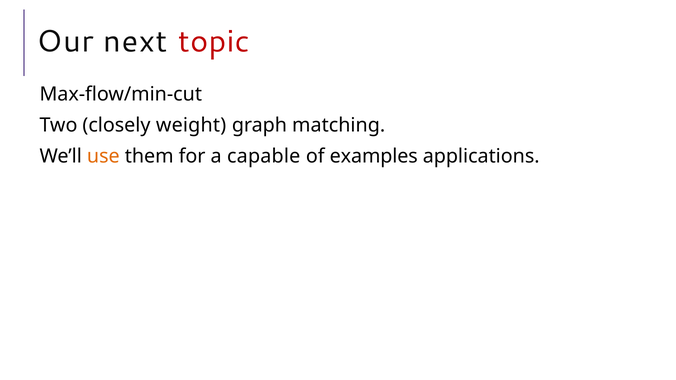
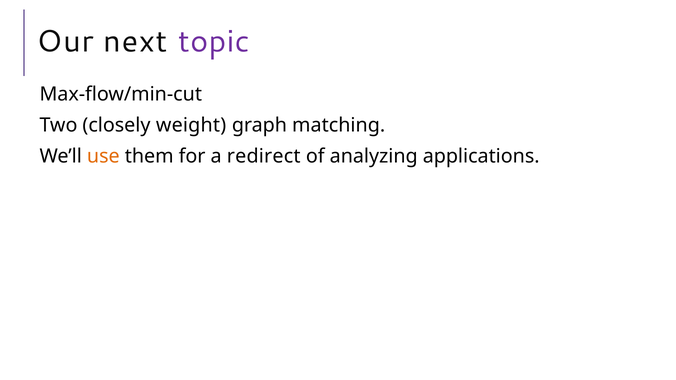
topic colour: red -> purple (214, 41)
capable: capable -> redirect (264, 157)
examples: examples -> analyzing (374, 157)
